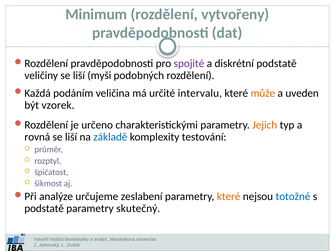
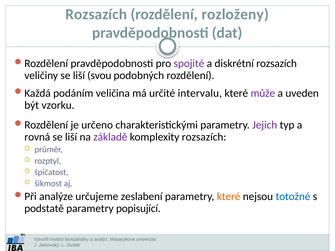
Minimum: Minimum -> Rozsazích (96, 14)
vytvořeny: vytvořeny -> rozloženy (235, 14)
diskrétní podstatě: podstatě -> rozsazích (277, 63)
myši: myši -> svou (99, 76)
může colour: orange -> purple (263, 93)
vzorek: vzorek -> vzorku (58, 105)
Jejich colour: orange -> purple (265, 125)
základě colour: blue -> purple (110, 137)
komplexity testování: testování -> rozsazích (204, 137)
skutečný: skutečný -> popisující (138, 209)
